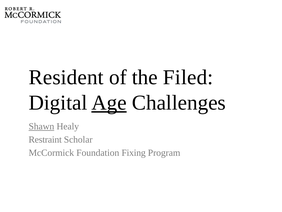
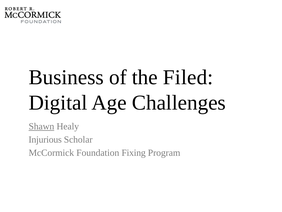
Resident: Resident -> Business (66, 77)
Age underline: present -> none (109, 103)
Restraint: Restraint -> Injurious (45, 139)
